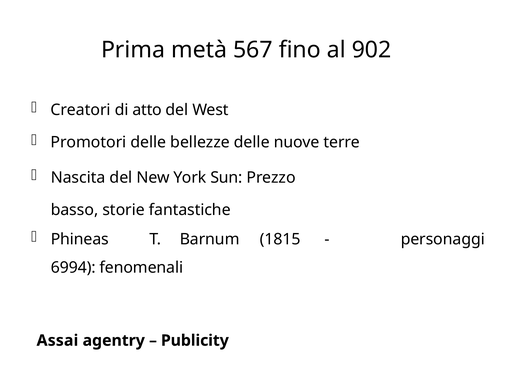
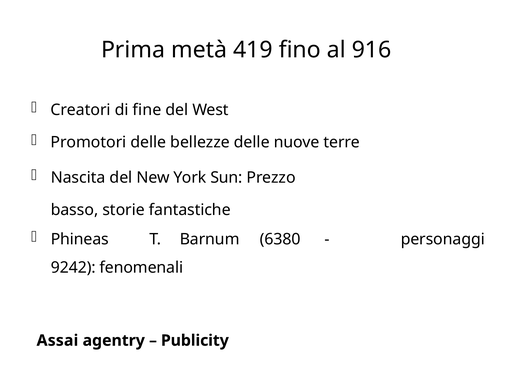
567: 567 -> 419 (253, 50)
902: 902 -> 916 (372, 50)
atto: atto -> fine (147, 110)
1815: 1815 -> 6380 (280, 239)
6994: 6994 -> 9242 (73, 268)
